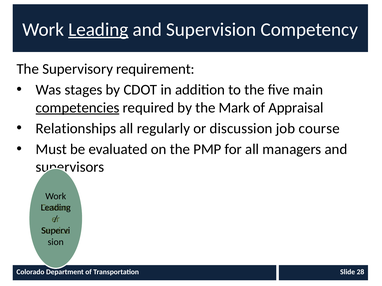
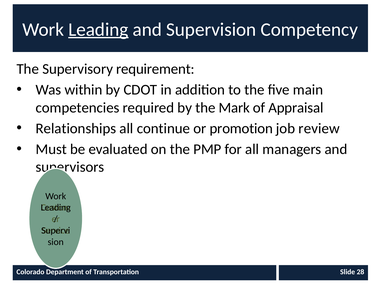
stages: stages -> within (83, 90)
competencies underline: present -> none (78, 108)
regularly: regularly -> continue (163, 129)
discussion: discussion -> promotion (241, 129)
course: course -> review (319, 129)
